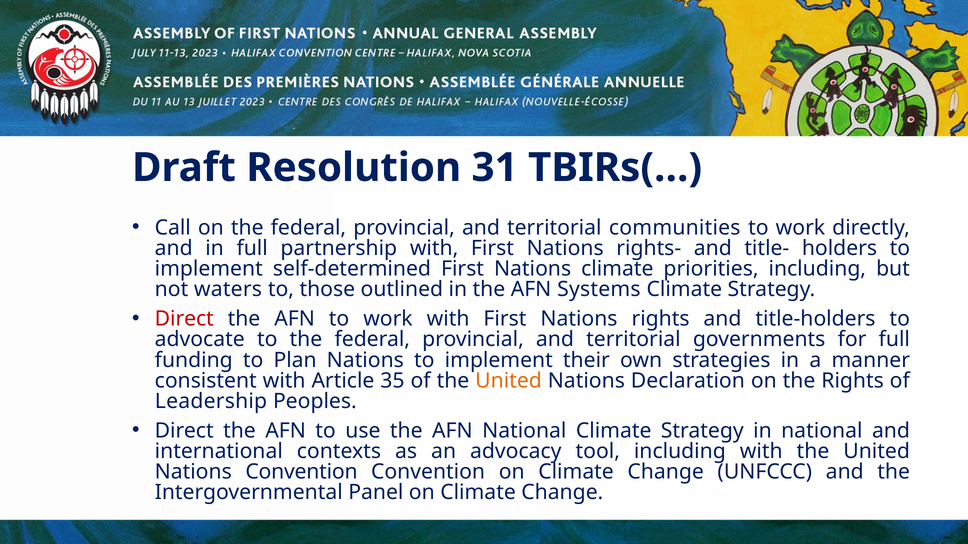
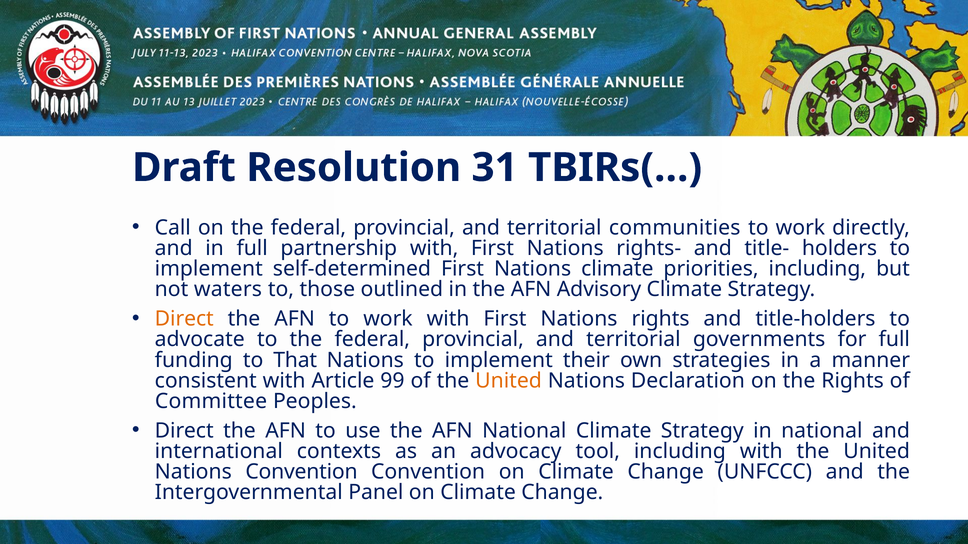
Systems: Systems -> Advisory (599, 290)
Direct colour: red -> orange (184, 319)
Plan: Plan -> That (295, 360)
35: 35 -> 99 (392, 381)
Leadership: Leadership -> Committee (211, 402)
